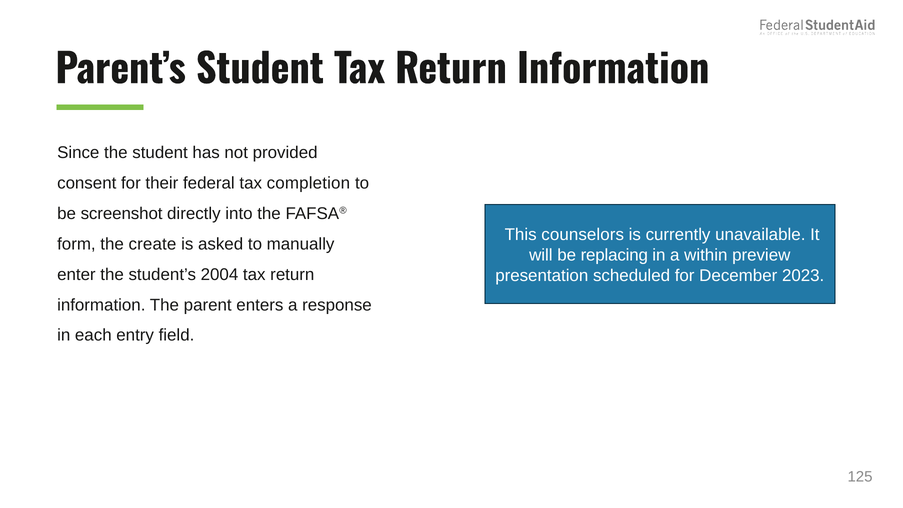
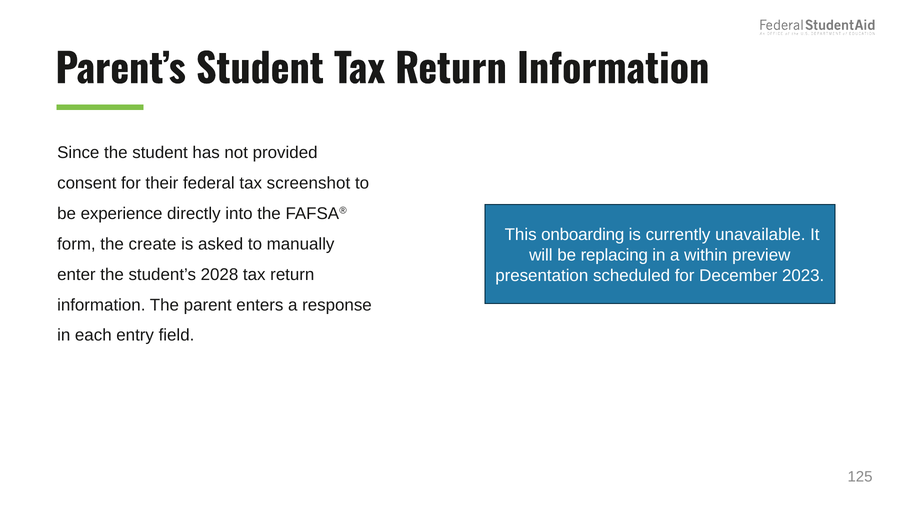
completion: completion -> screenshot (308, 183)
screenshot: screenshot -> experience (122, 213)
counselors: counselors -> onboarding (583, 235)
2004: 2004 -> 2028 (219, 274)
